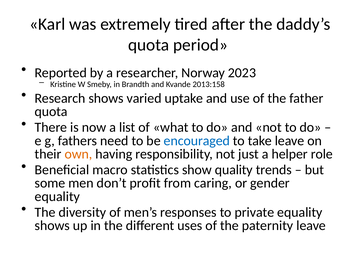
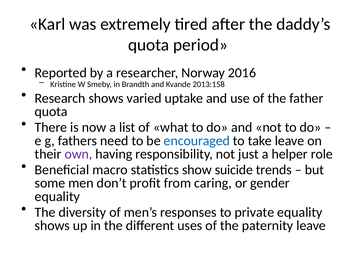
2023: 2023 -> 2016 (242, 73)
own colour: orange -> purple (78, 154)
quality: quality -> suicide (234, 170)
